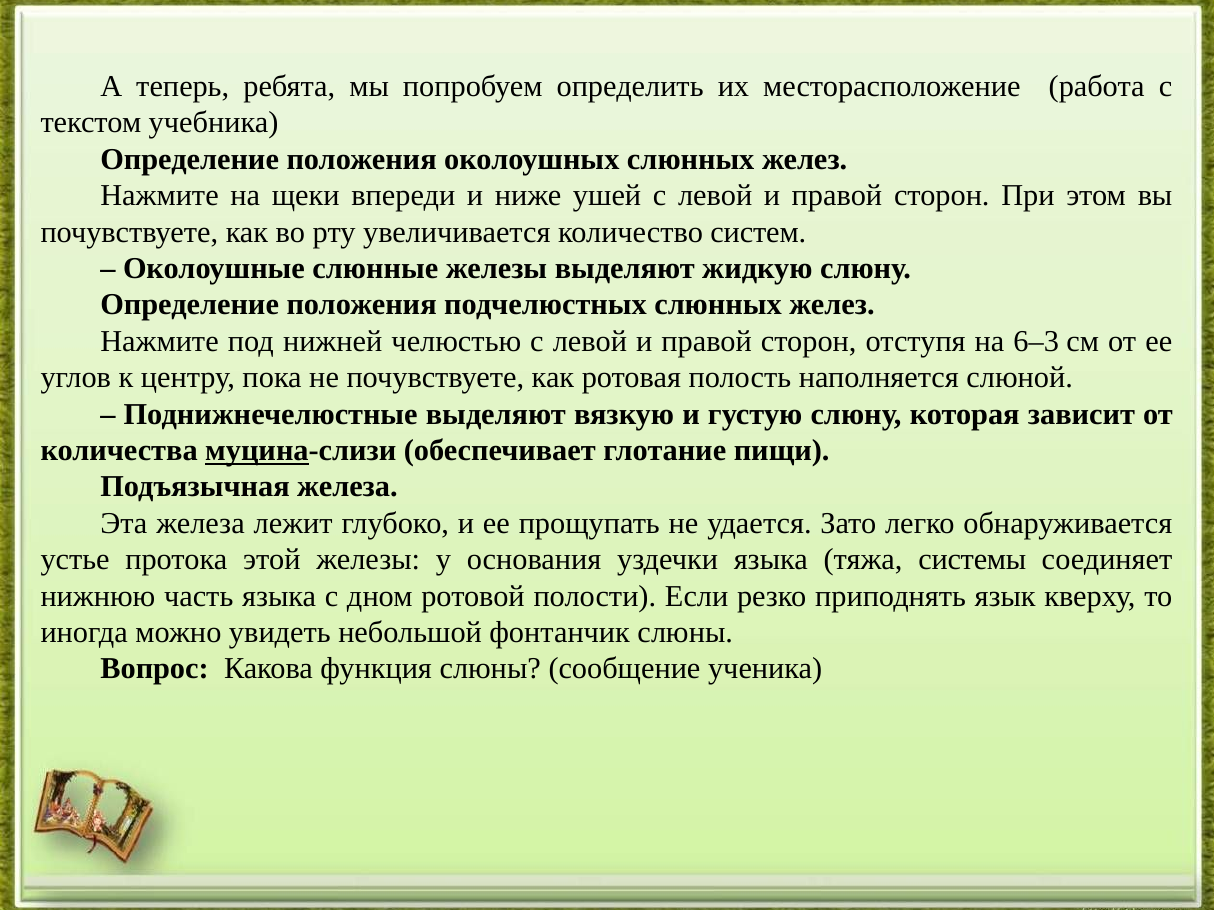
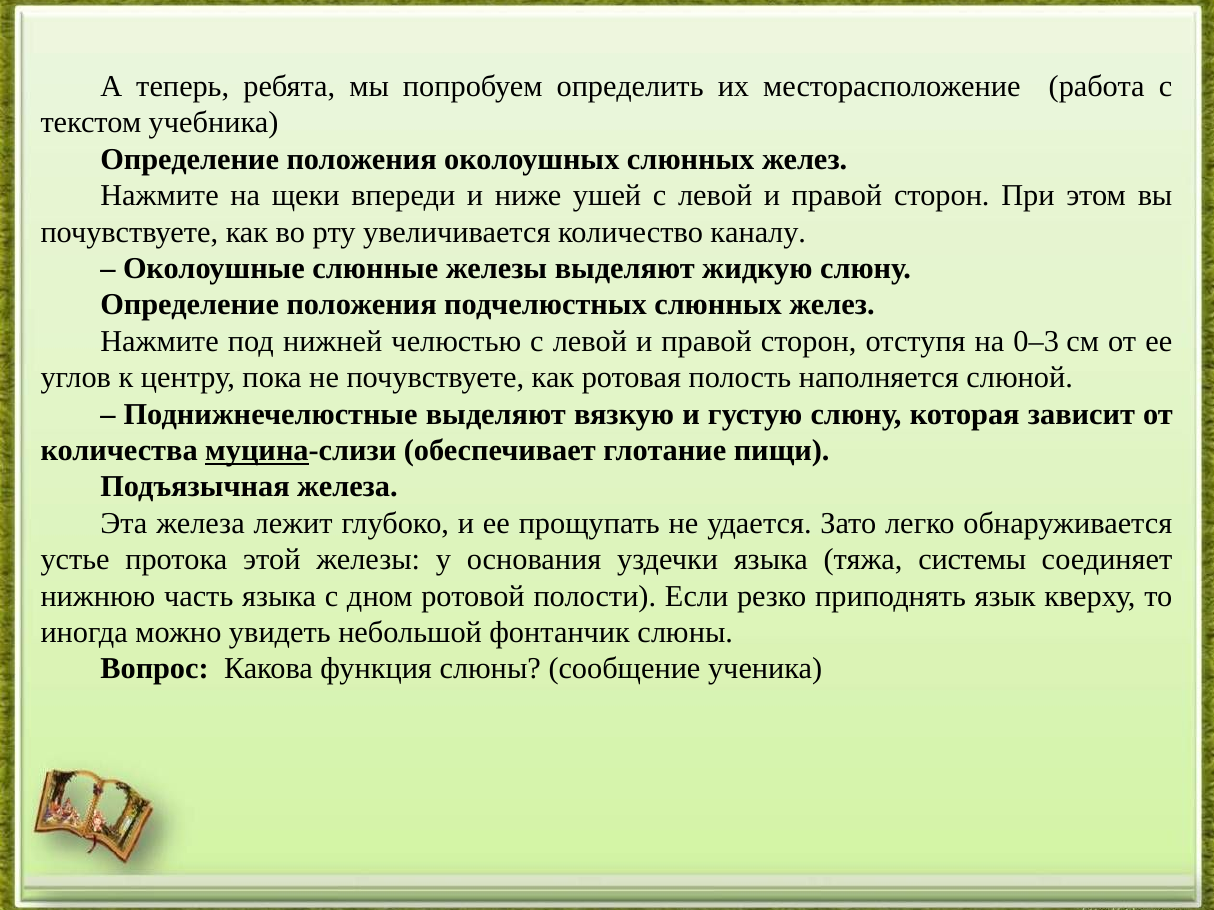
систем: систем -> каналу (758, 232)
6–3: 6–3 -> 0–3 (1036, 341)
